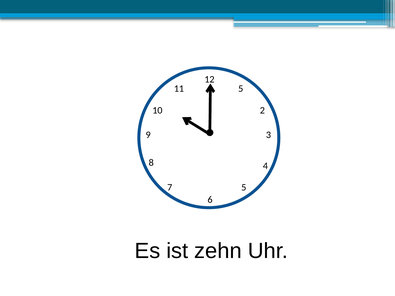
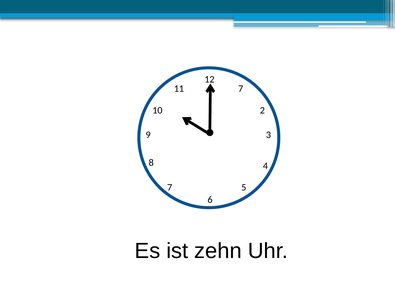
11 5: 5 -> 7 (241, 89)
